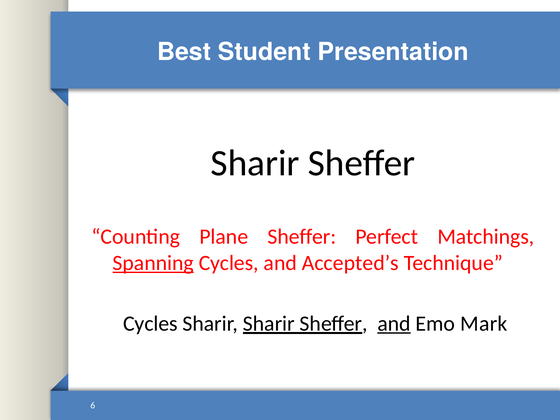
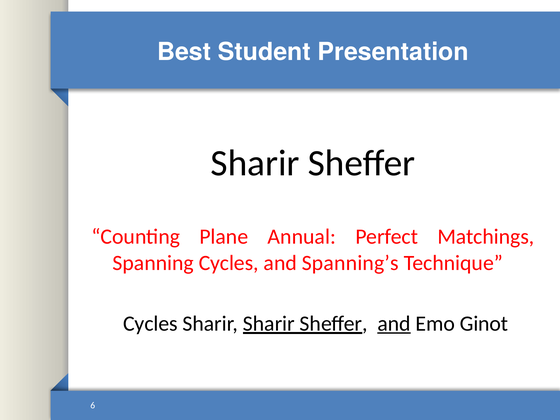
Plane Sheffer: Sheffer -> Annual (302, 237)
Spanning underline: present -> none (153, 263)
Accepted’s: Accepted’s -> Spanning’s (350, 263)
Mark: Mark -> Ginot (484, 324)
